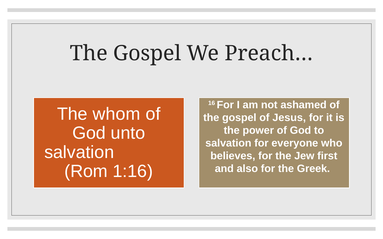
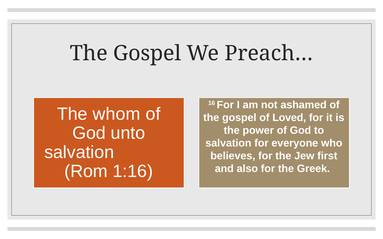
Jesus: Jesus -> Loved (289, 118)
